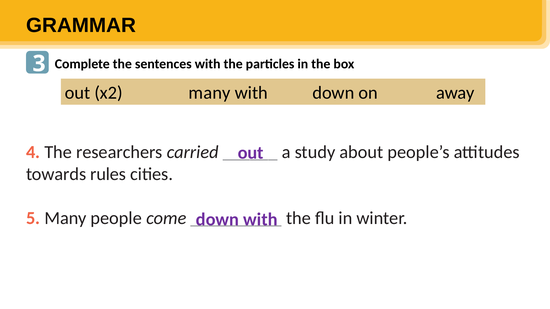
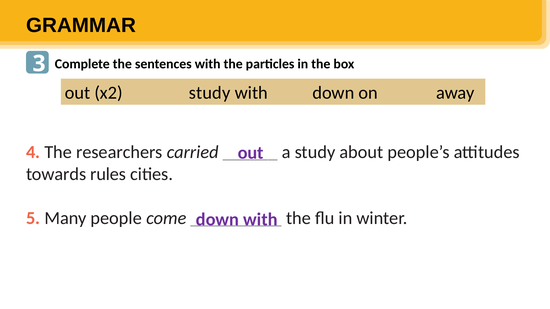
x2 many: many -> study (210, 93)
